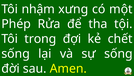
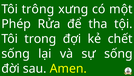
nhậm: nhậm -> trông (38, 9)
